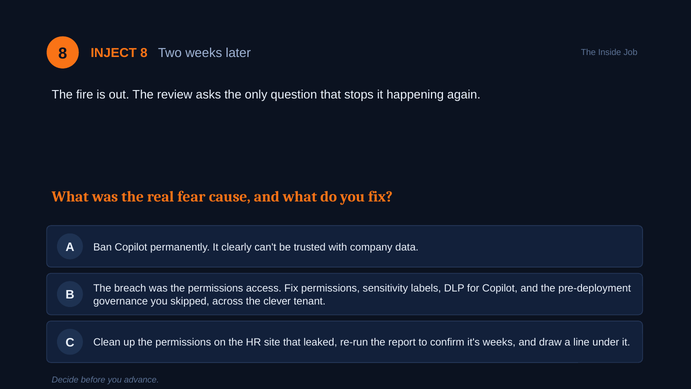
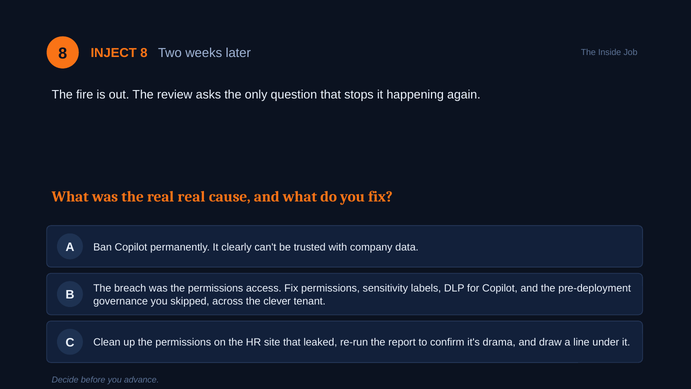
real fear: fear -> real (191, 197)
it's weeks: weeks -> drama (499, 342)
